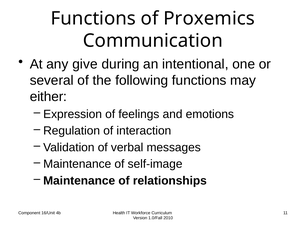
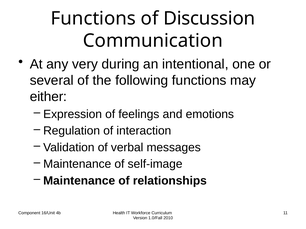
Proxemics: Proxemics -> Discussion (209, 18)
give: give -> very (85, 64)
